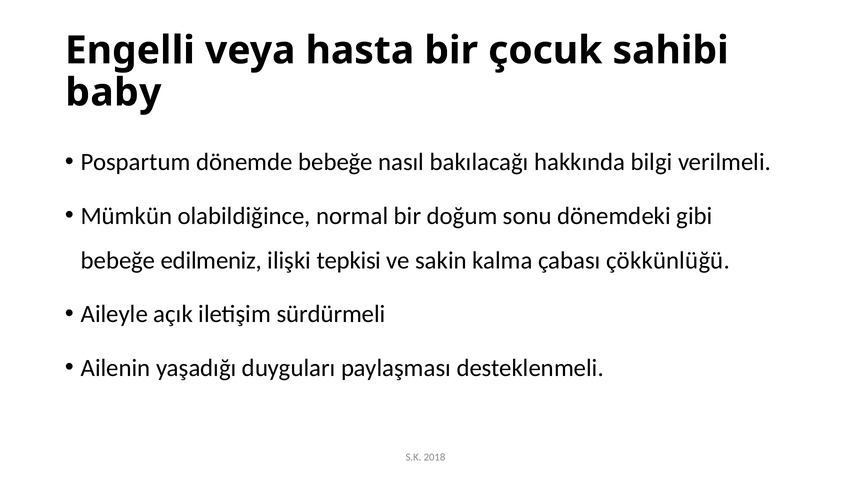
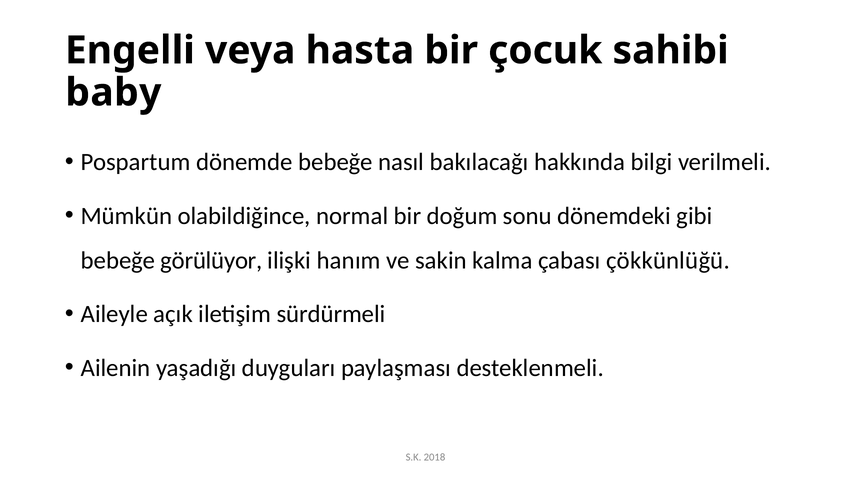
edilmeniz: edilmeniz -> görülüyor (211, 260)
tepkisi: tepkisi -> hanım (349, 260)
